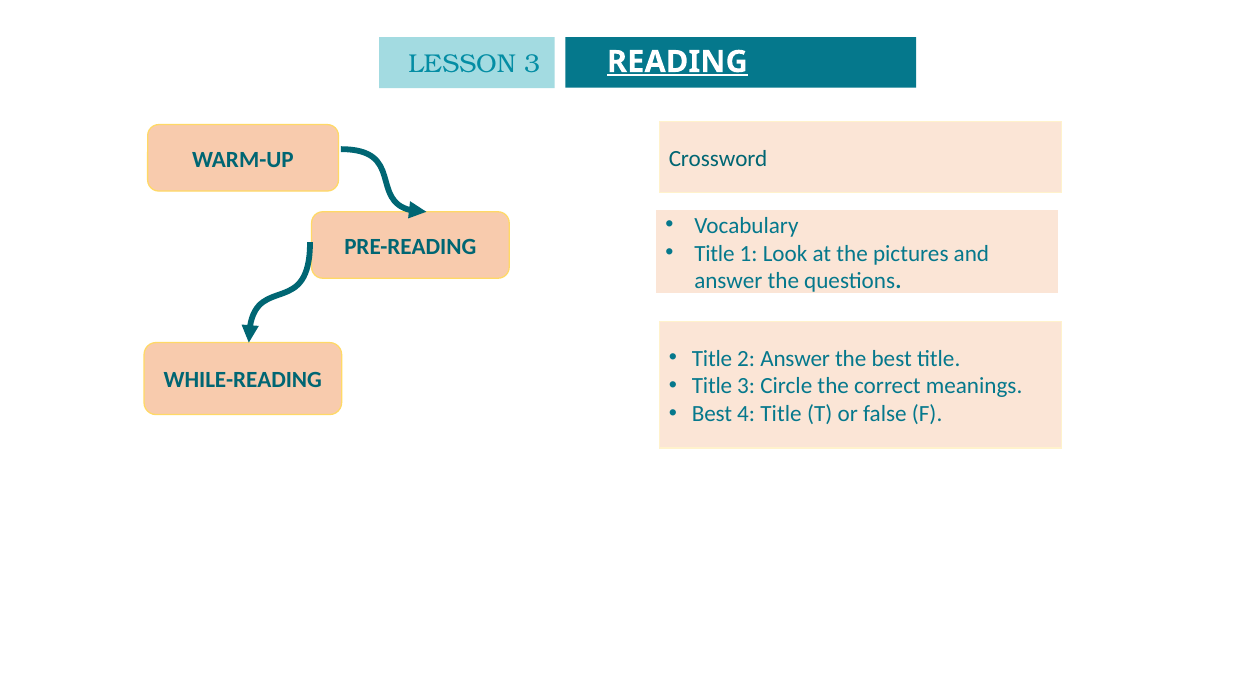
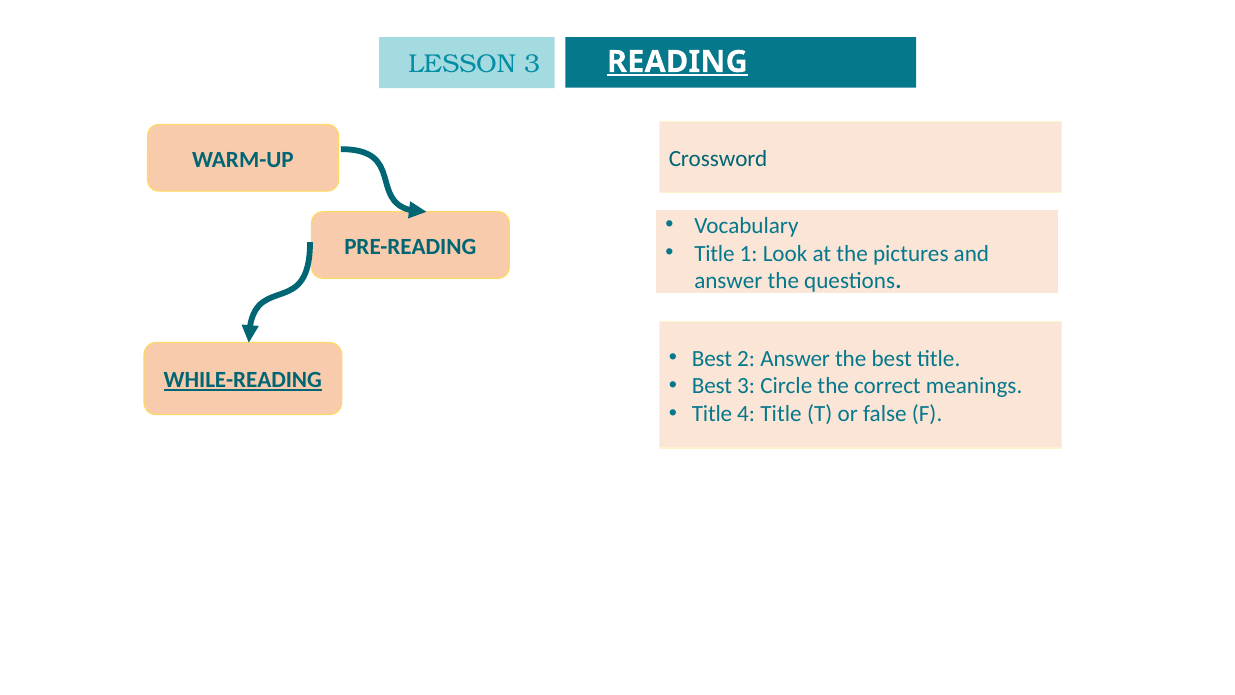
Title: Title -> Best (712, 358)
WHILE-READING underline: none -> present (243, 380)
Title: Title -> Best (712, 386)
Best: Best -> Title (712, 414)
